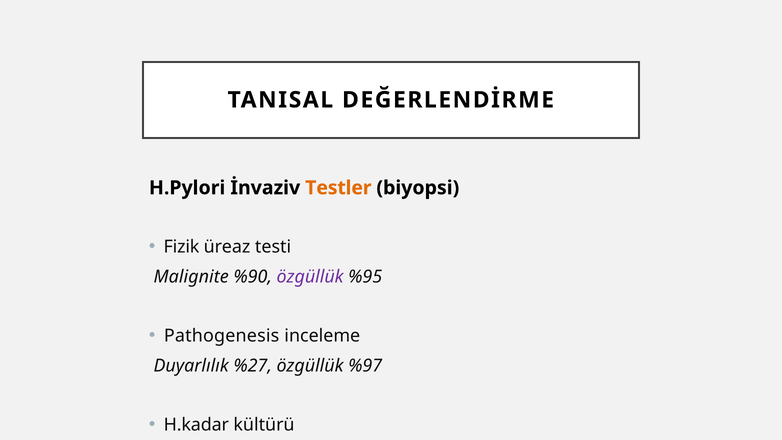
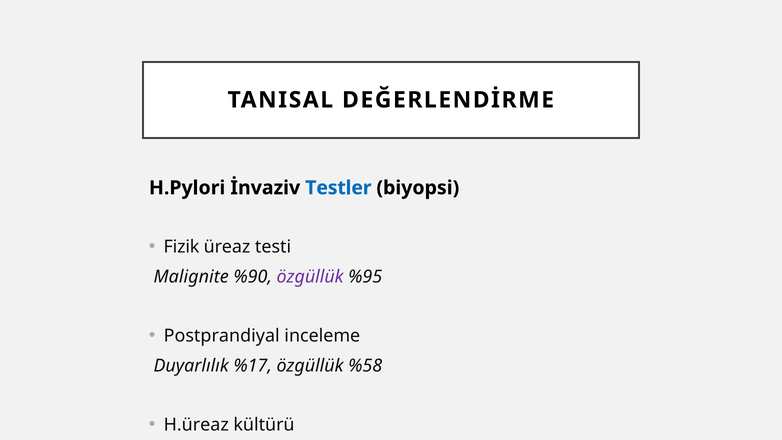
Testler colour: orange -> blue (338, 188)
Pathogenesis: Pathogenesis -> Postprandiyal (222, 336)
%27: %27 -> %17 (253, 366)
%97: %97 -> %58 (365, 366)
H.kadar: H.kadar -> H.üreaz (196, 425)
